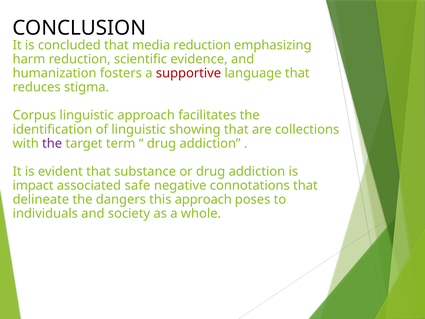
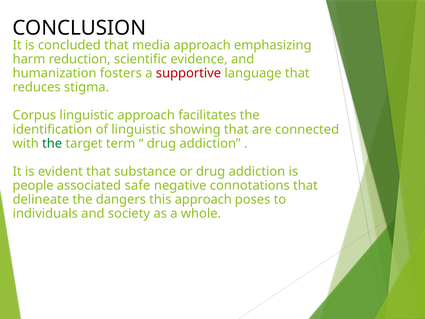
media reduction: reduction -> approach (202, 45)
collections: collections -> connected (307, 129)
the colour: purple -> green (52, 143)
impact: impact -> people (33, 185)
